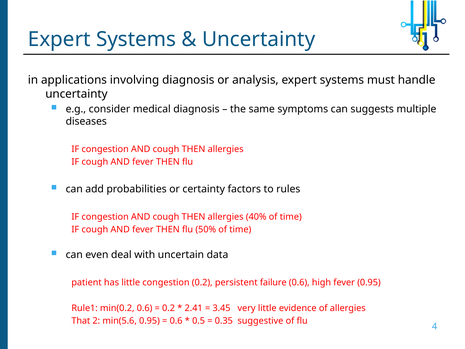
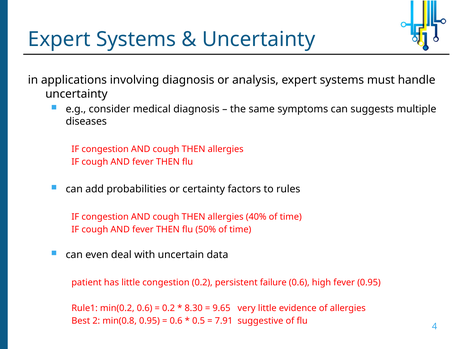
2.41: 2.41 -> 8.30 (194, 308)
3.45: 3.45 -> 9.65 (221, 308)
That: That -> Best (81, 320)
min(5.6: min(5.6 -> min(0.8 (120, 320)
0.35: 0.35 -> 7.91 (224, 320)
